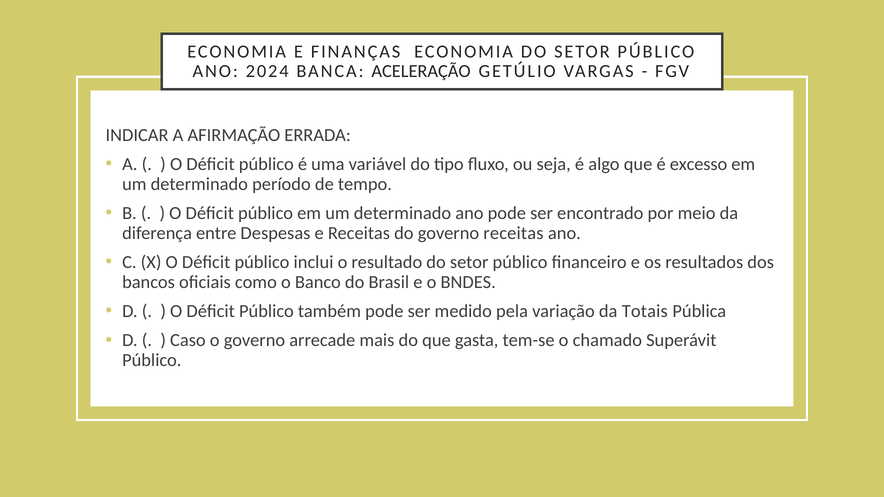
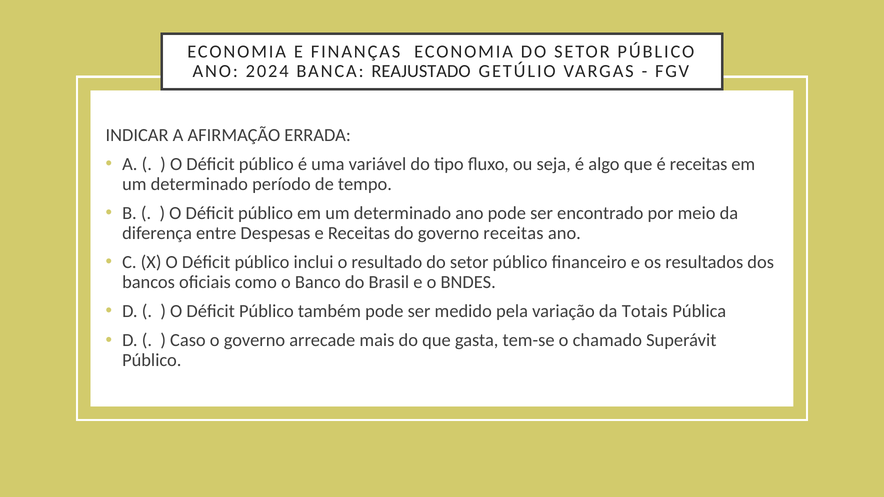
ACELERAÇÃO: ACELERAÇÃO -> REAJUSTADO (421, 71)
é excesso: excesso -> receitas (699, 164)
